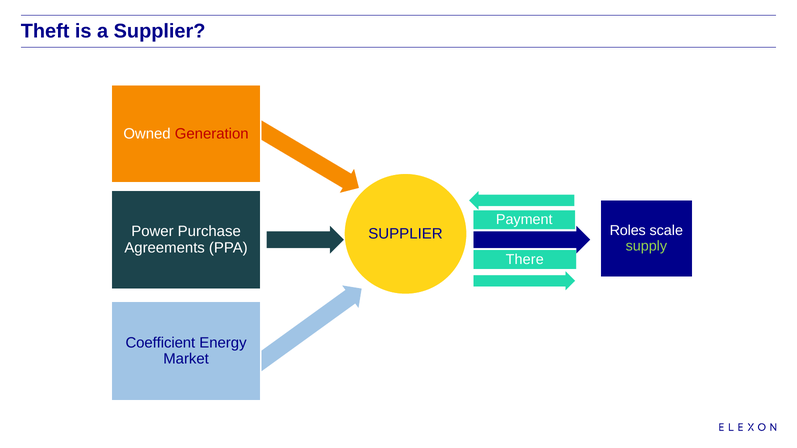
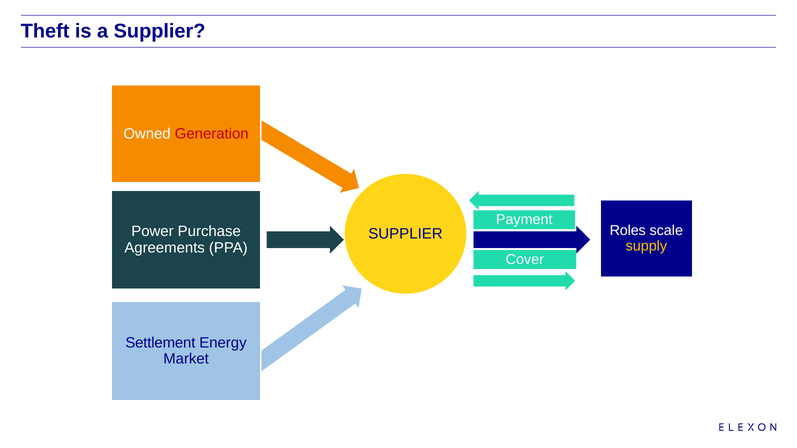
supply colour: light green -> yellow (646, 246)
There: There -> Cover (525, 260)
Coefficient: Coefficient -> Settlement (160, 343)
